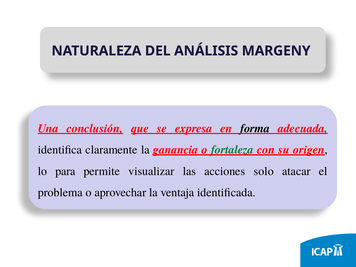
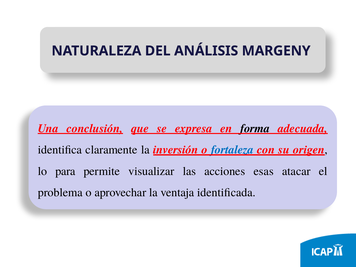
ganancia: ganancia -> inversión (176, 150)
fortaleza colour: green -> blue (232, 150)
solo: solo -> esas (264, 171)
